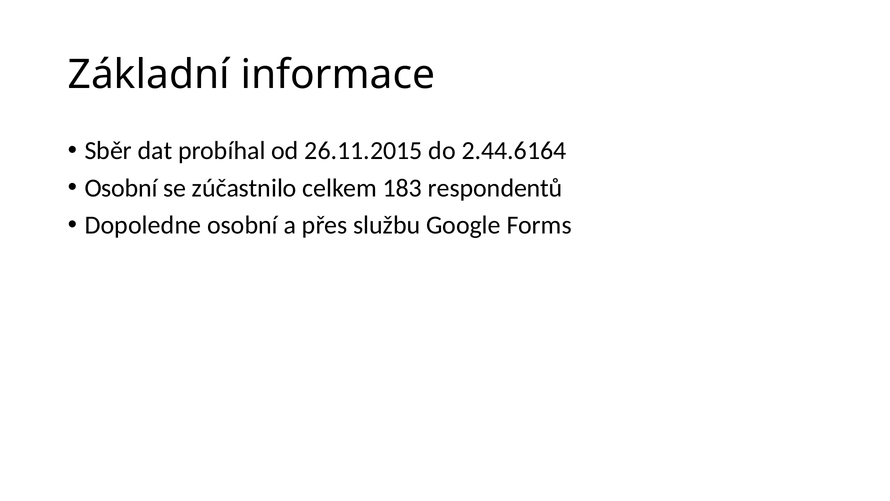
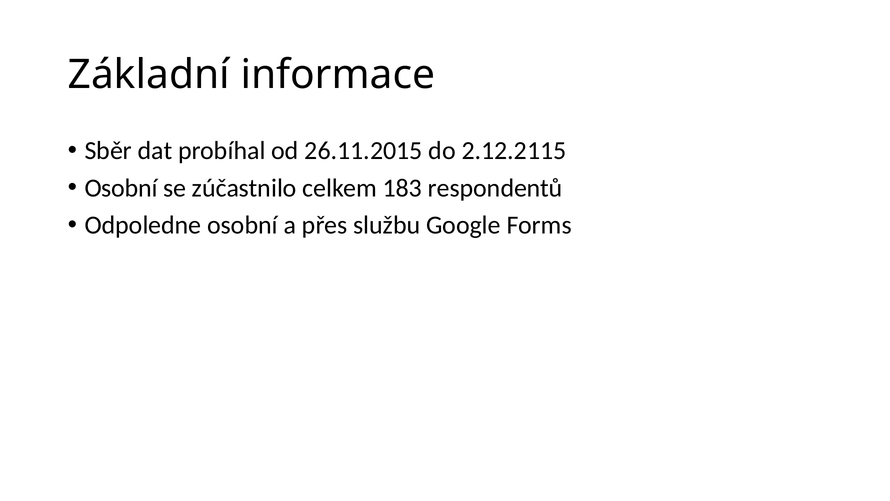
2.44.6164: 2.44.6164 -> 2.12.2115 (514, 150)
Dopoledne: Dopoledne -> Odpoledne (143, 225)
